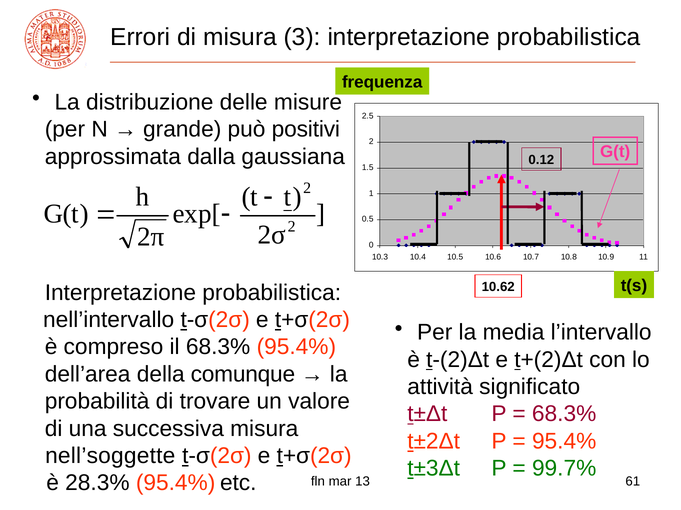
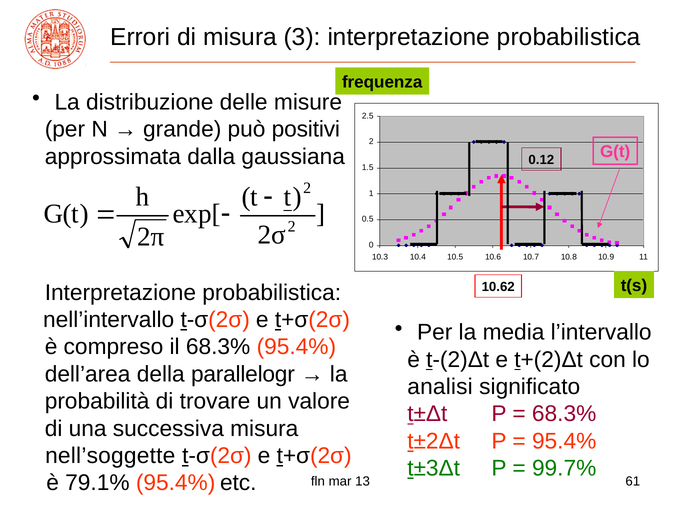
comunque: comunque -> parallelogr (243, 375)
attività: attività -> analisi (440, 387)
28.3%: 28.3% -> 79.1% (97, 484)
